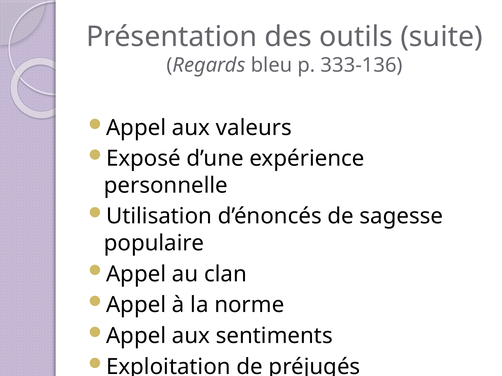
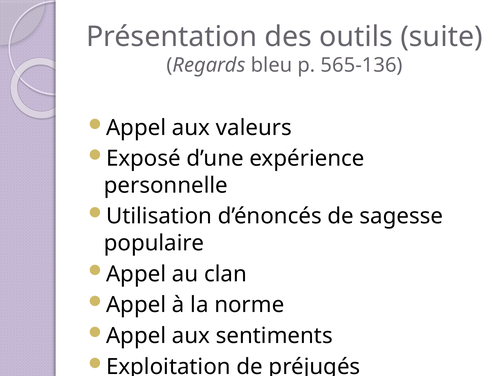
333-136: 333-136 -> 565-136 (362, 65)
